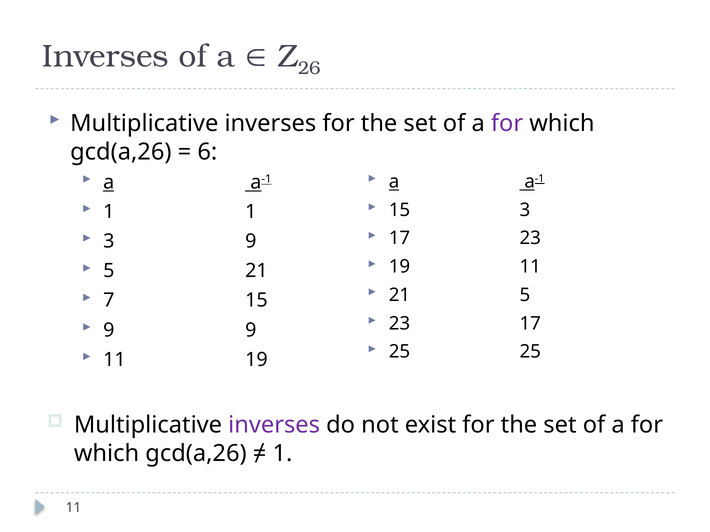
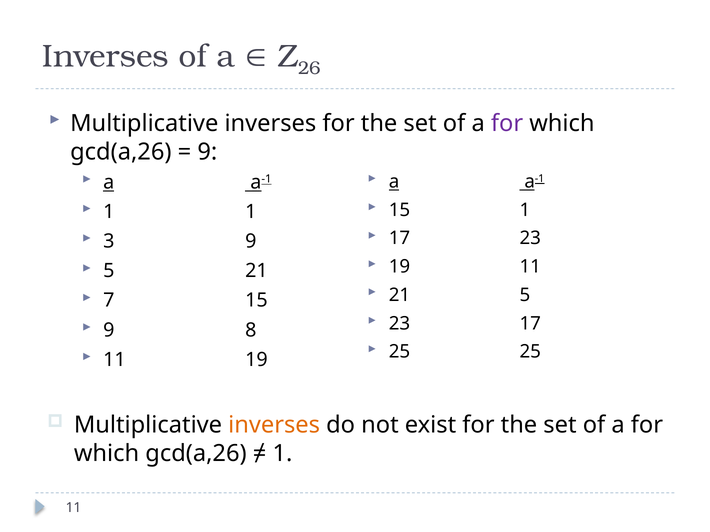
6: 6 -> 9 (207, 152)
15 3: 3 -> 1 (525, 210)
9 9: 9 -> 8 (251, 330)
inverses colour: purple -> orange (274, 425)
